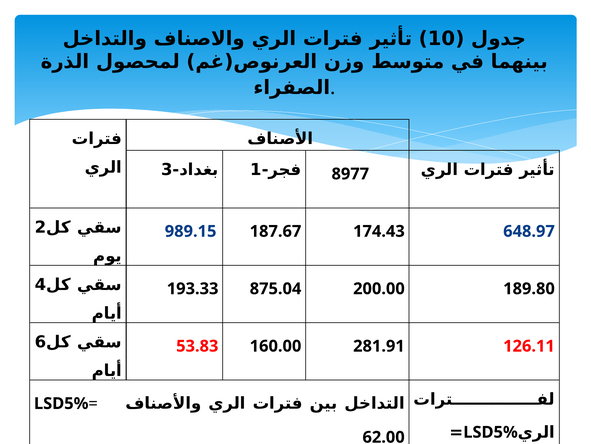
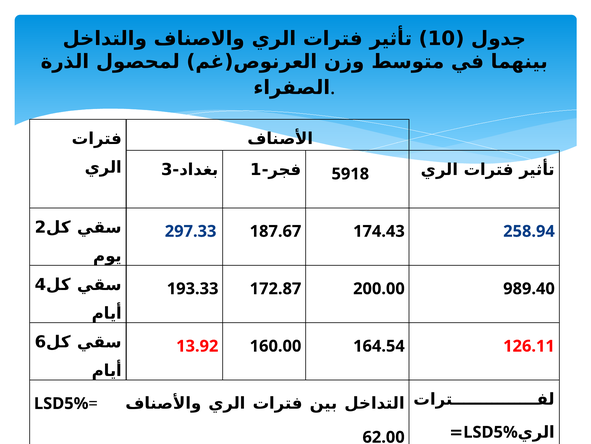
8977: 8977 -> 5918 (350, 174)
989.15: 989.15 -> 297.33 (191, 231)
648.97: 648.97 -> 258.94 (529, 231)
875.04: 875.04 -> 172.87 (276, 288)
189.80: 189.80 -> 989.40 (529, 288)
53.83: 53.83 -> 13.92 (197, 346)
281.91: 281.91 -> 164.54 (379, 346)
